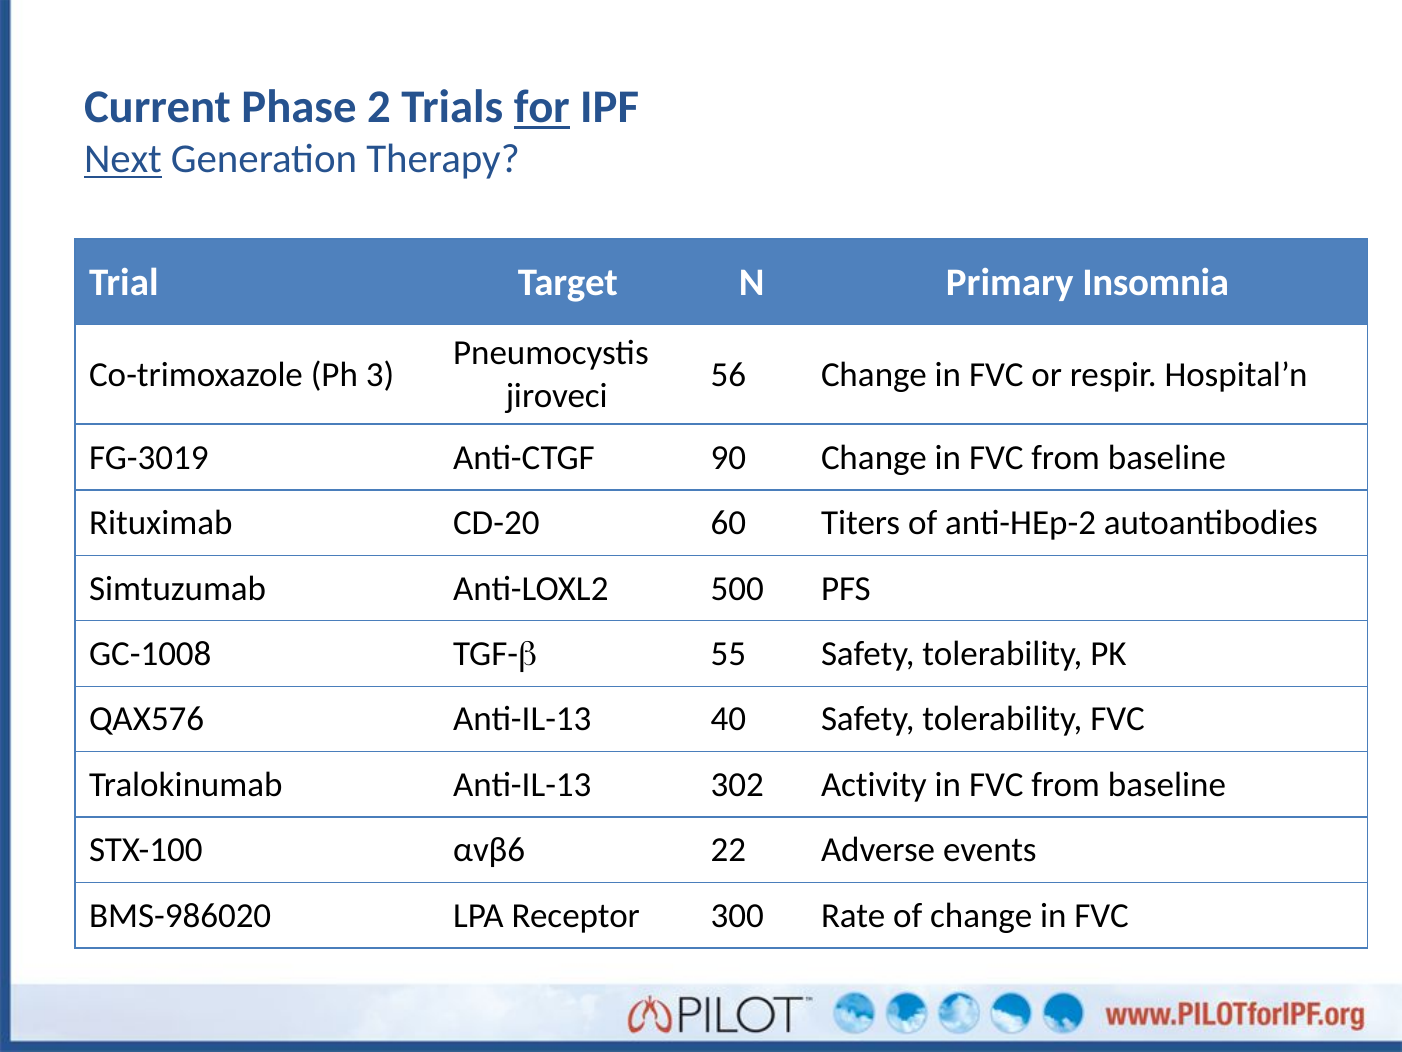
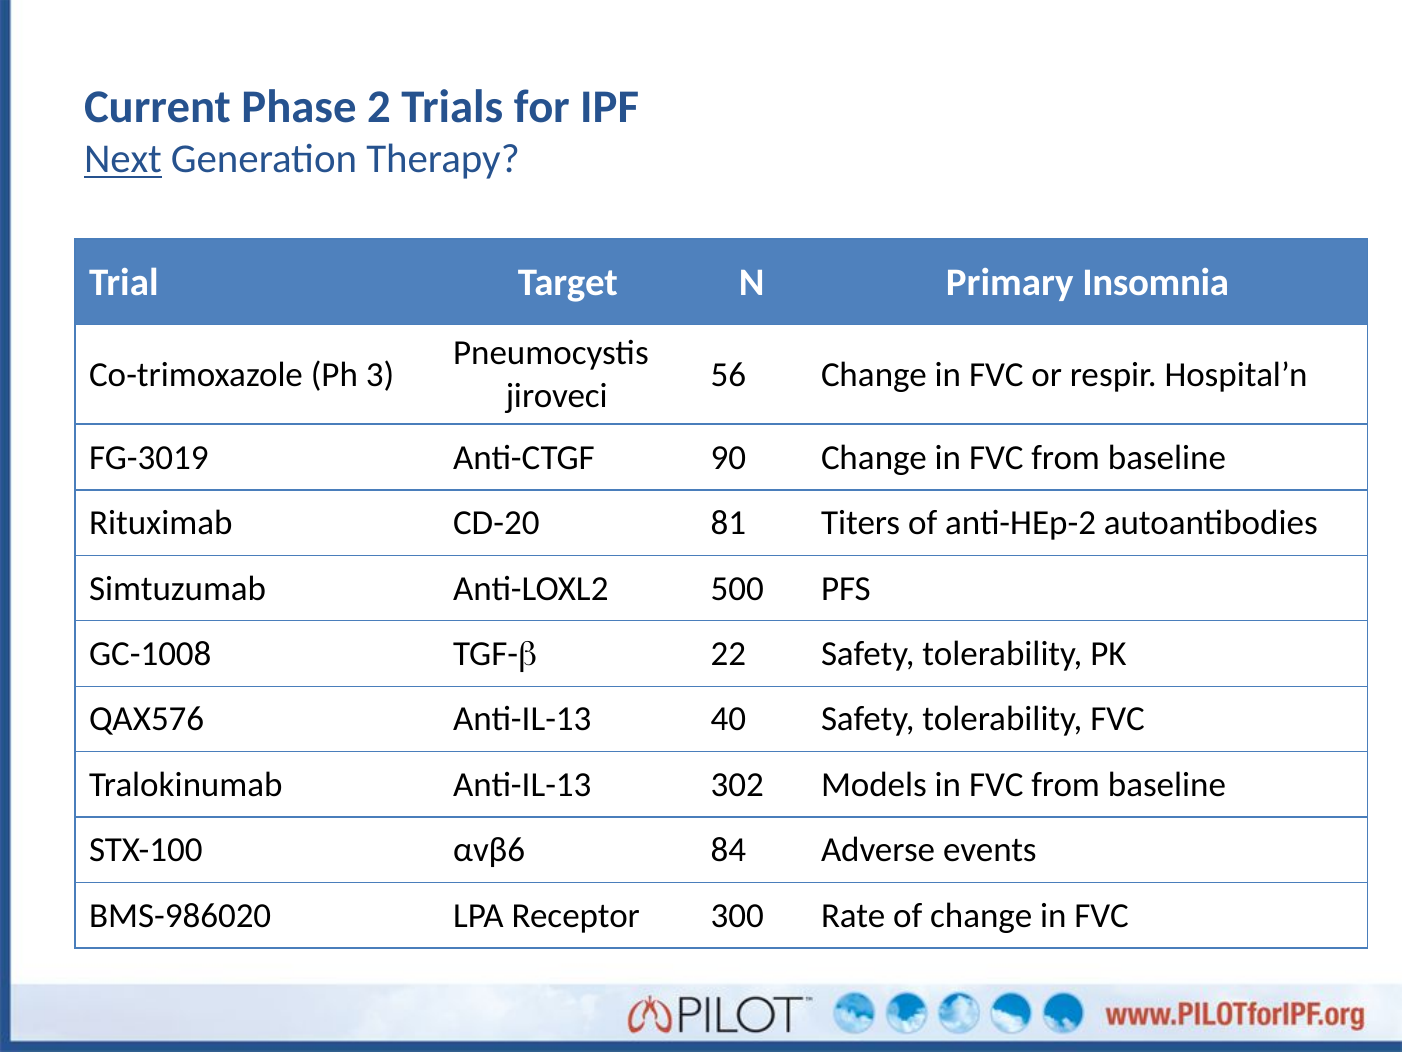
for underline: present -> none (542, 107)
60: 60 -> 81 (728, 523)
55: 55 -> 22 (728, 654)
Activity: Activity -> Models (874, 784)
22: 22 -> 84 (728, 850)
